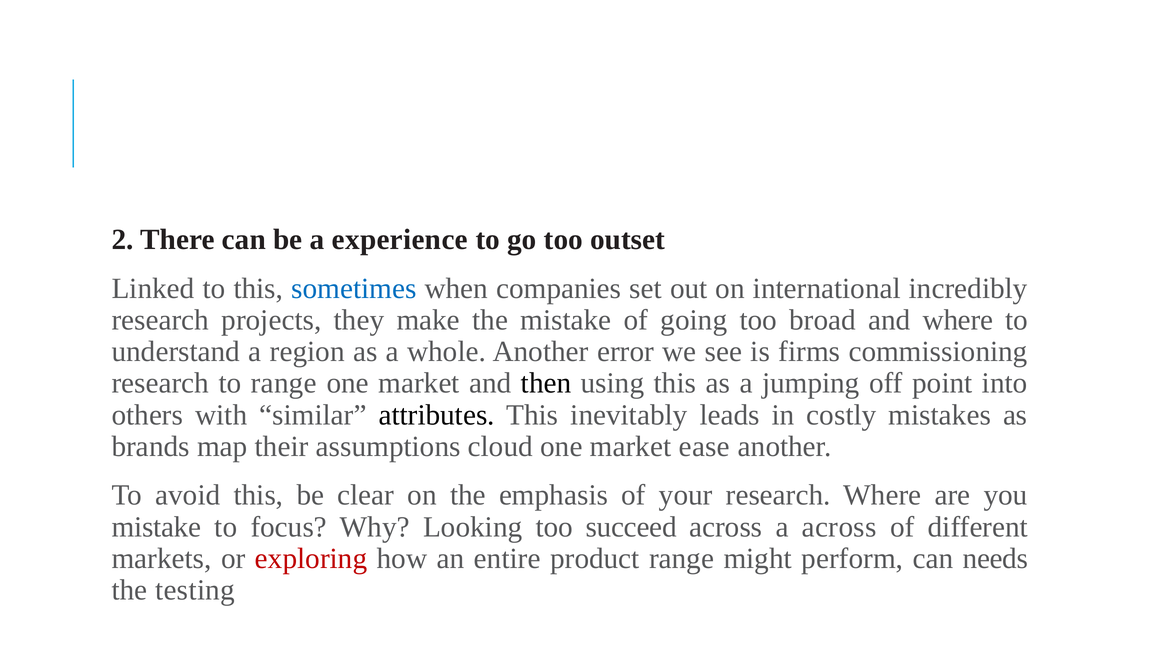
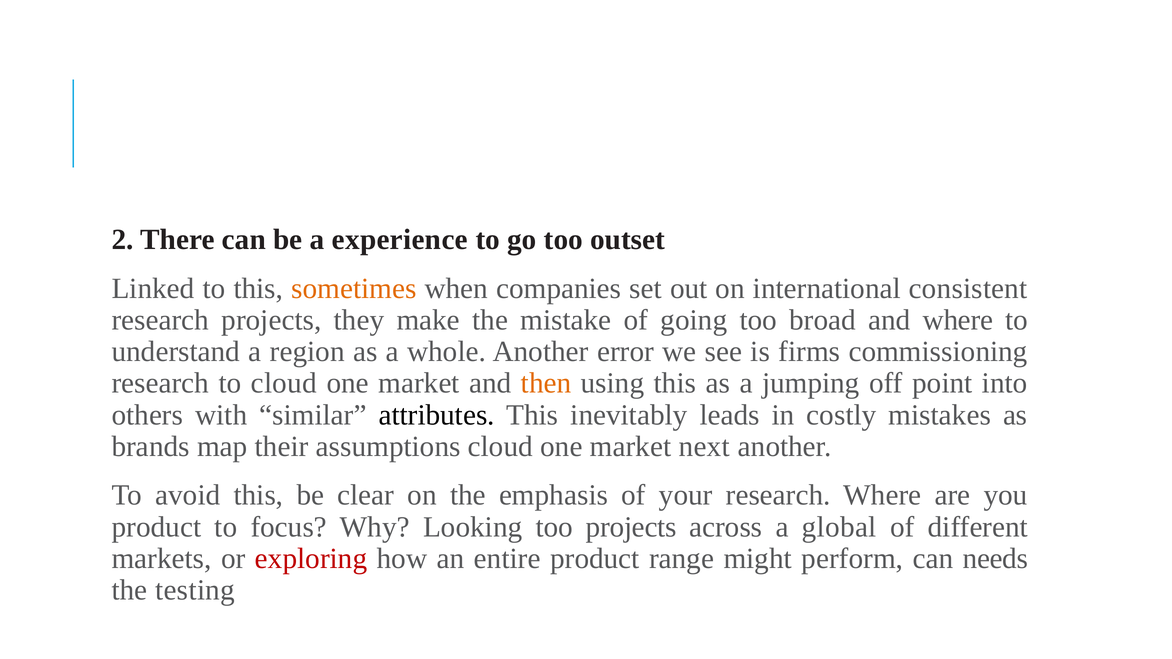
sometimes colour: blue -> orange (354, 289)
incredibly: incredibly -> consistent (968, 289)
to range: range -> cloud (284, 383)
then colour: black -> orange (546, 383)
ease: ease -> next (704, 447)
mistake: mistake -> product (156, 527)
too succeed: succeed -> projects (631, 527)
a across: across -> global (839, 527)
